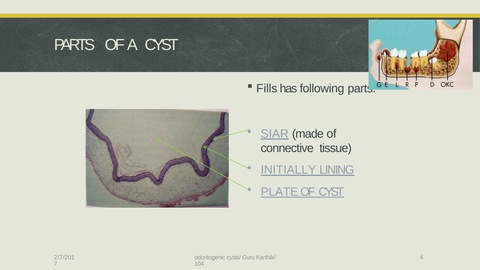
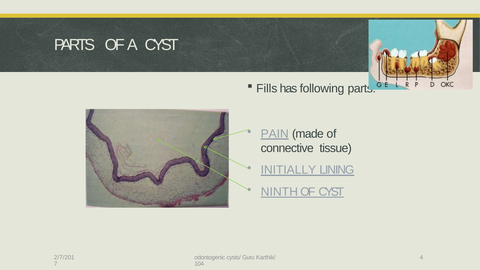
SIAR: SIAR -> PAIN (275, 134)
PLATE: PLATE -> NINTH (279, 192)
